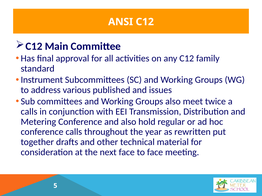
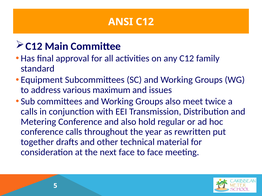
Instrument: Instrument -> Equipment (42, 80)
published: published -> maximum (112, 90)
